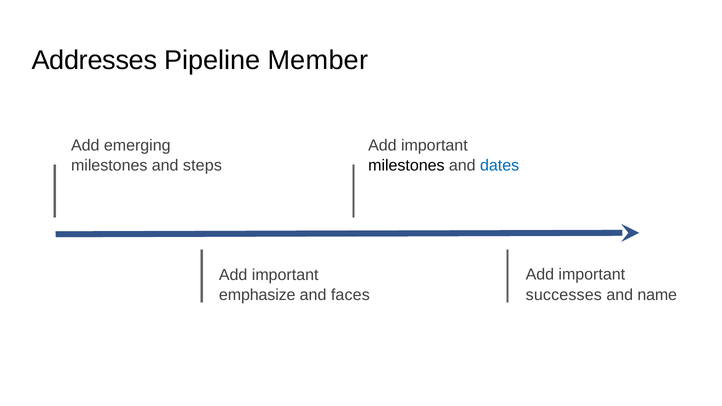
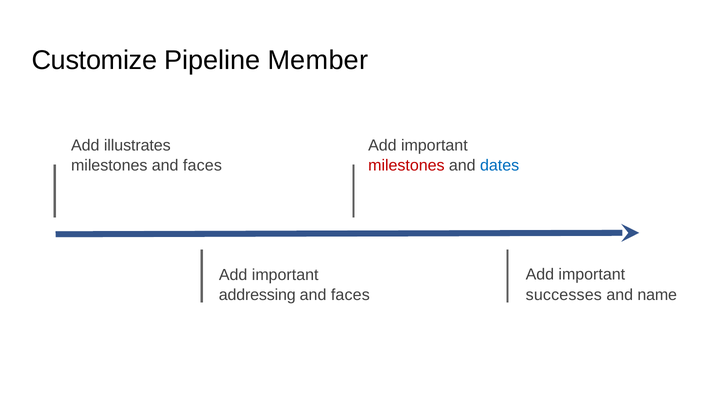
Addresses: Addresses -> Customize (94, 61)
emerging: emerging -> illustrates (137, 146)
milestones and steps: steps -> faces (202, 166)
milestones colour: black -> red (406, 166)
emphasize: emphasize -> addressing (257, 295)
